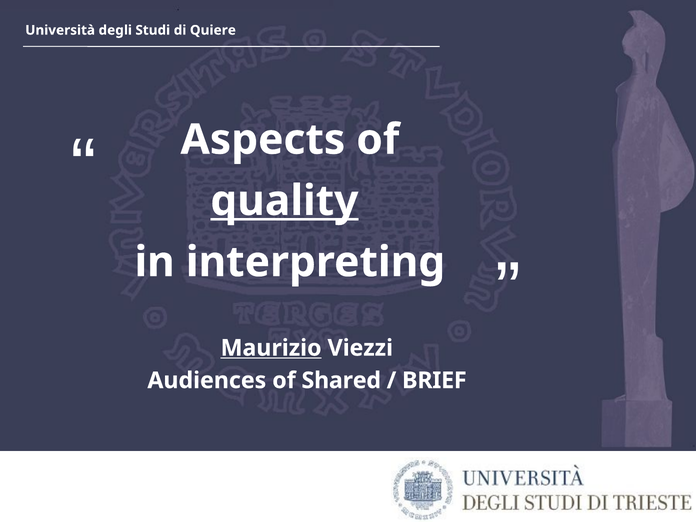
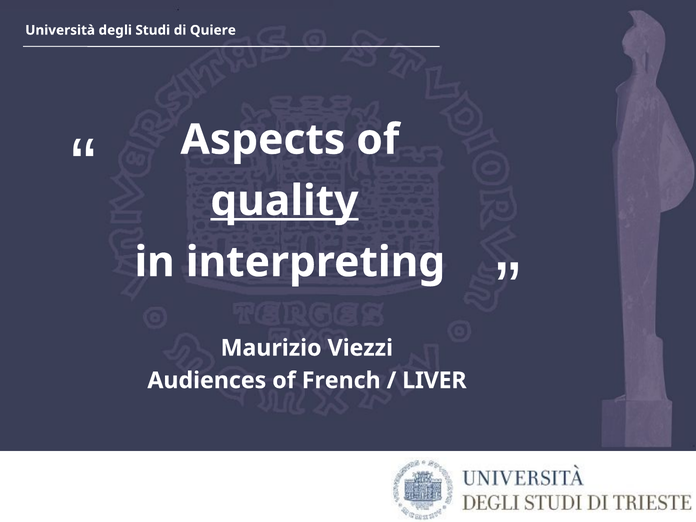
Maurizio underline: present -> none (271, 348)
Shared: Shared -> French (341, 380)
BRIEF: BRIEF -> LIVER (434, 380)
